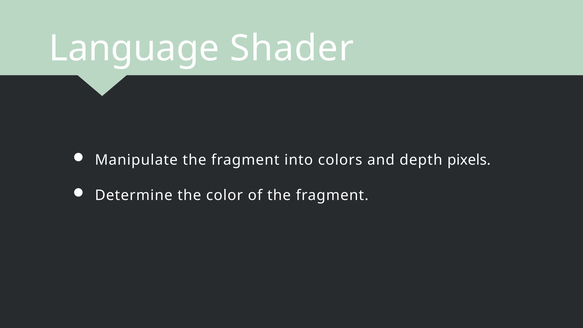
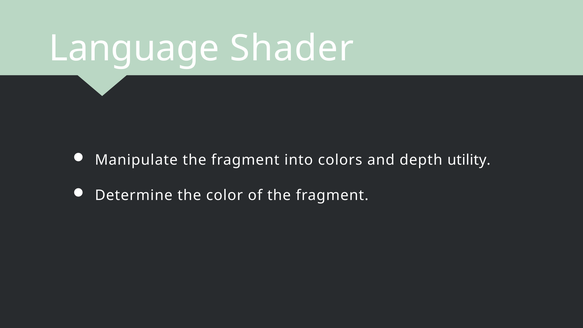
pixels: pixels -> utility (469, 160)
